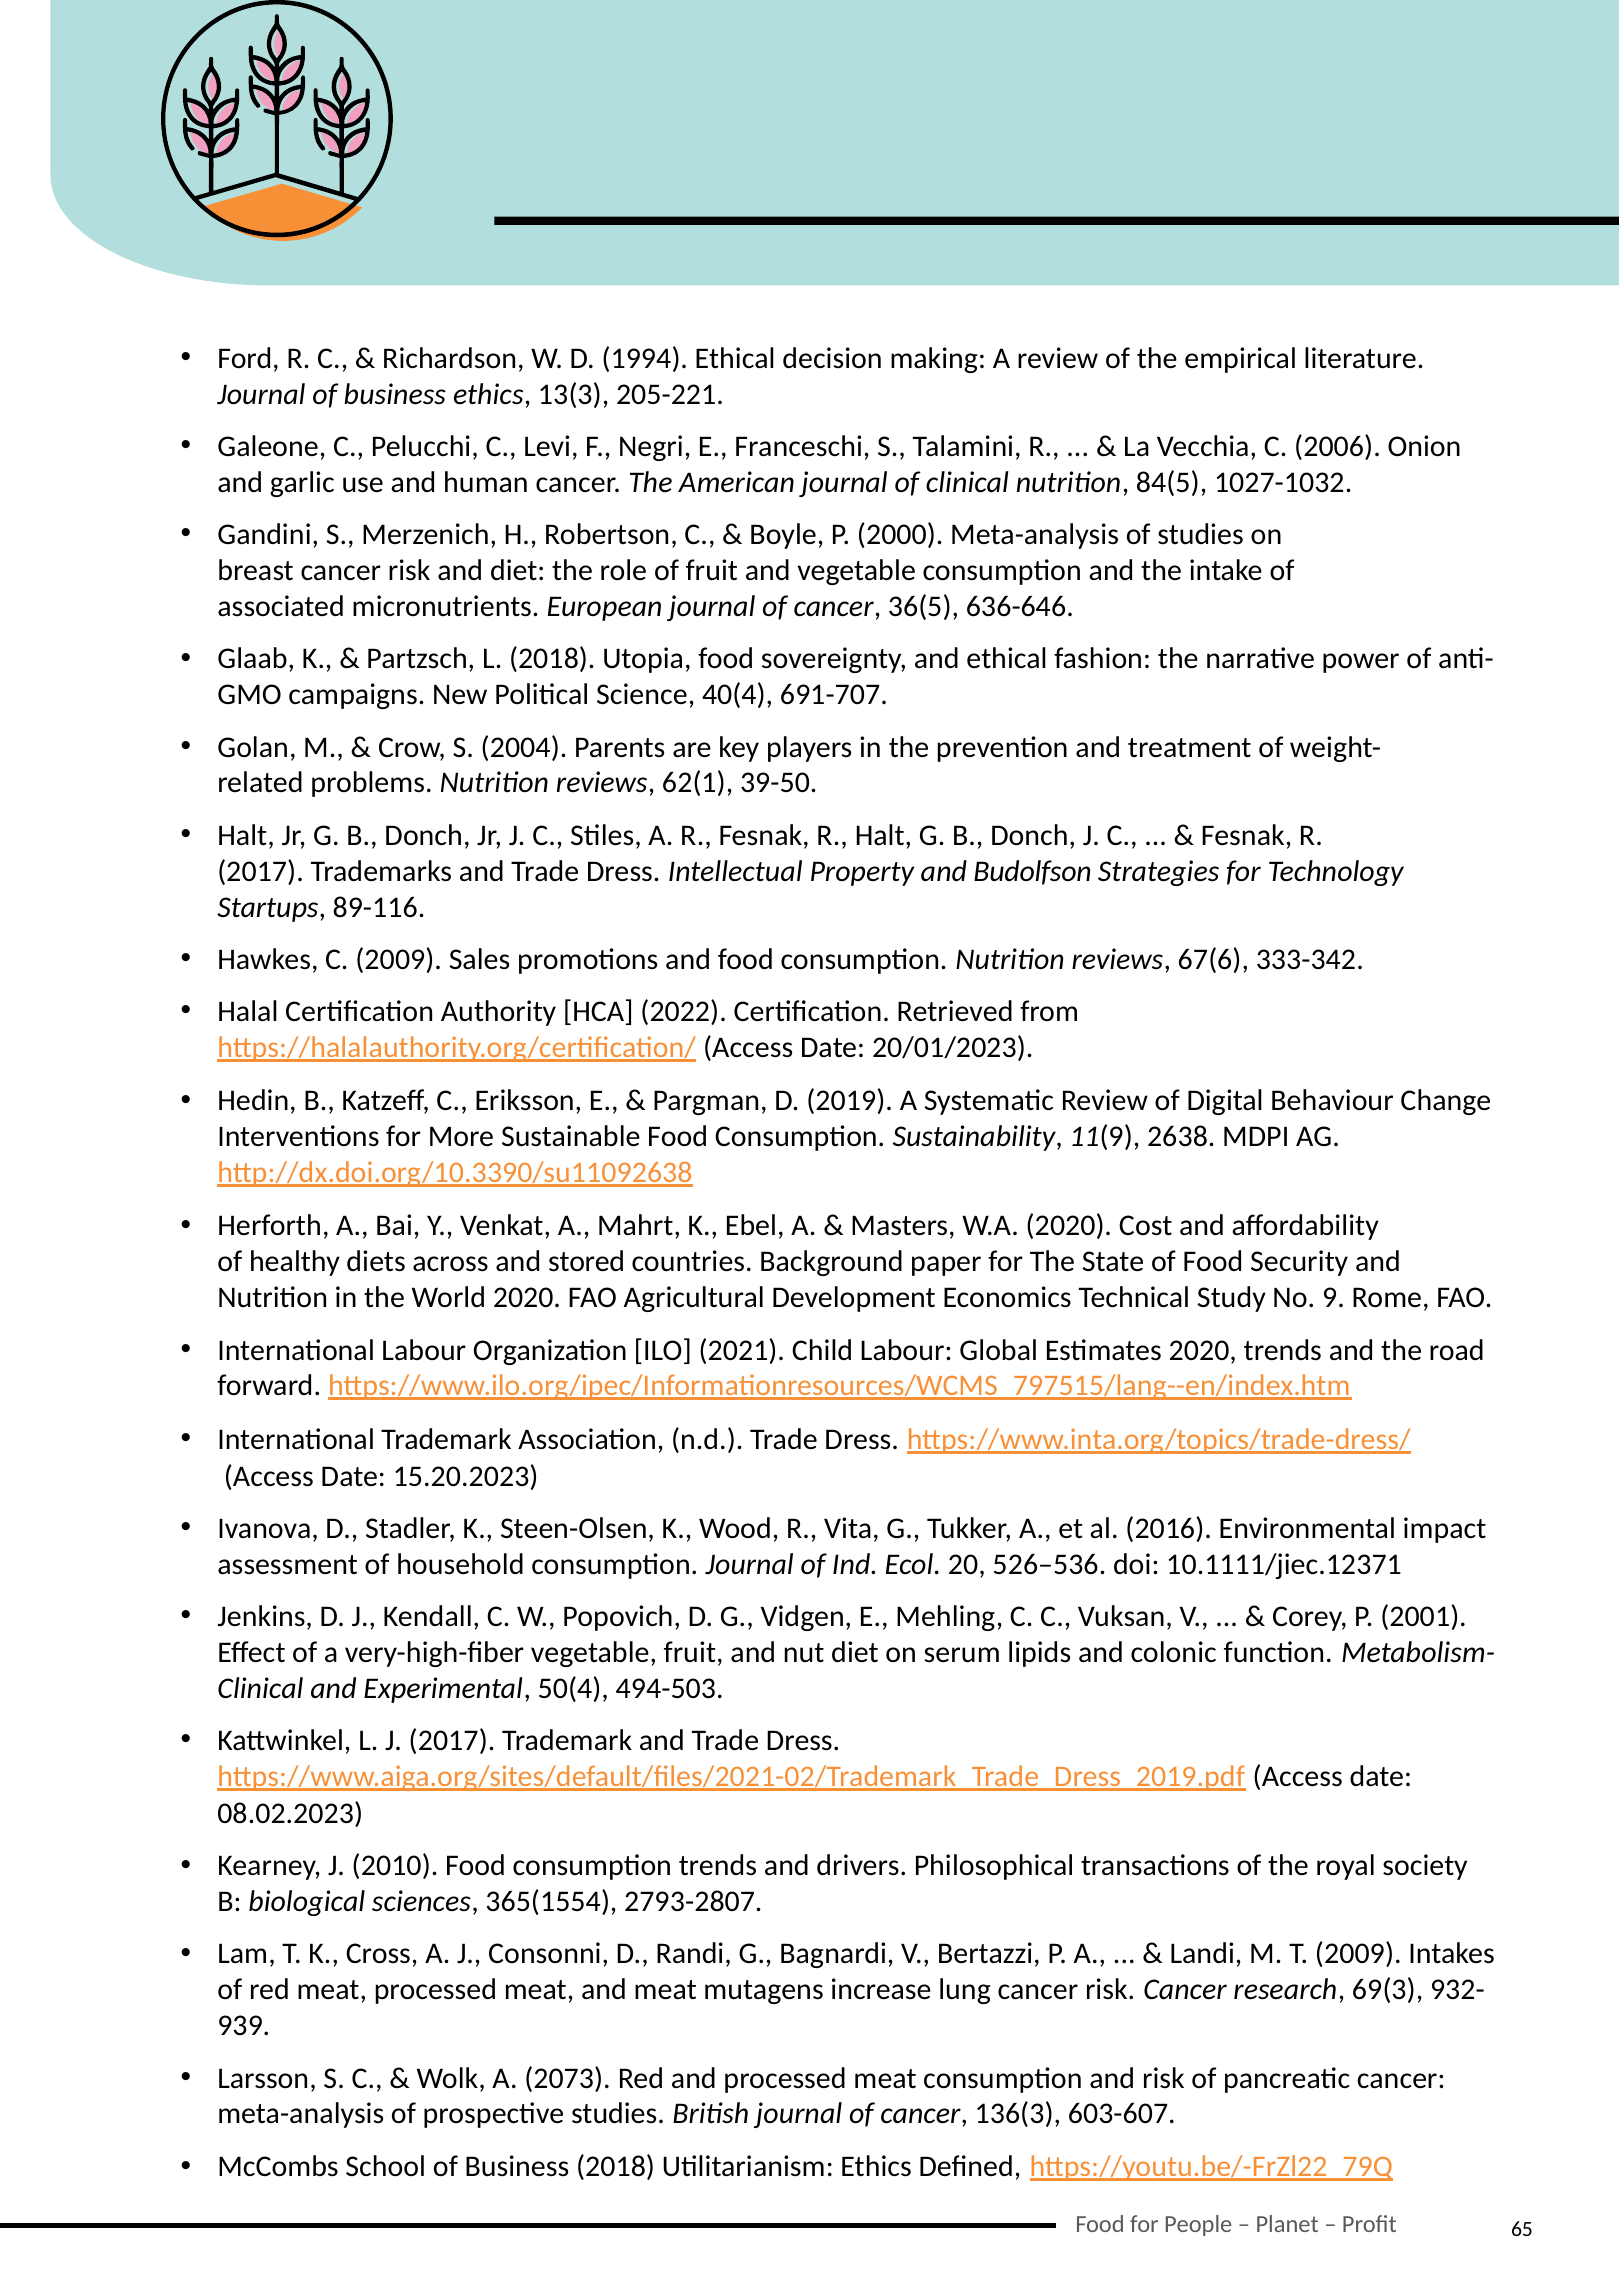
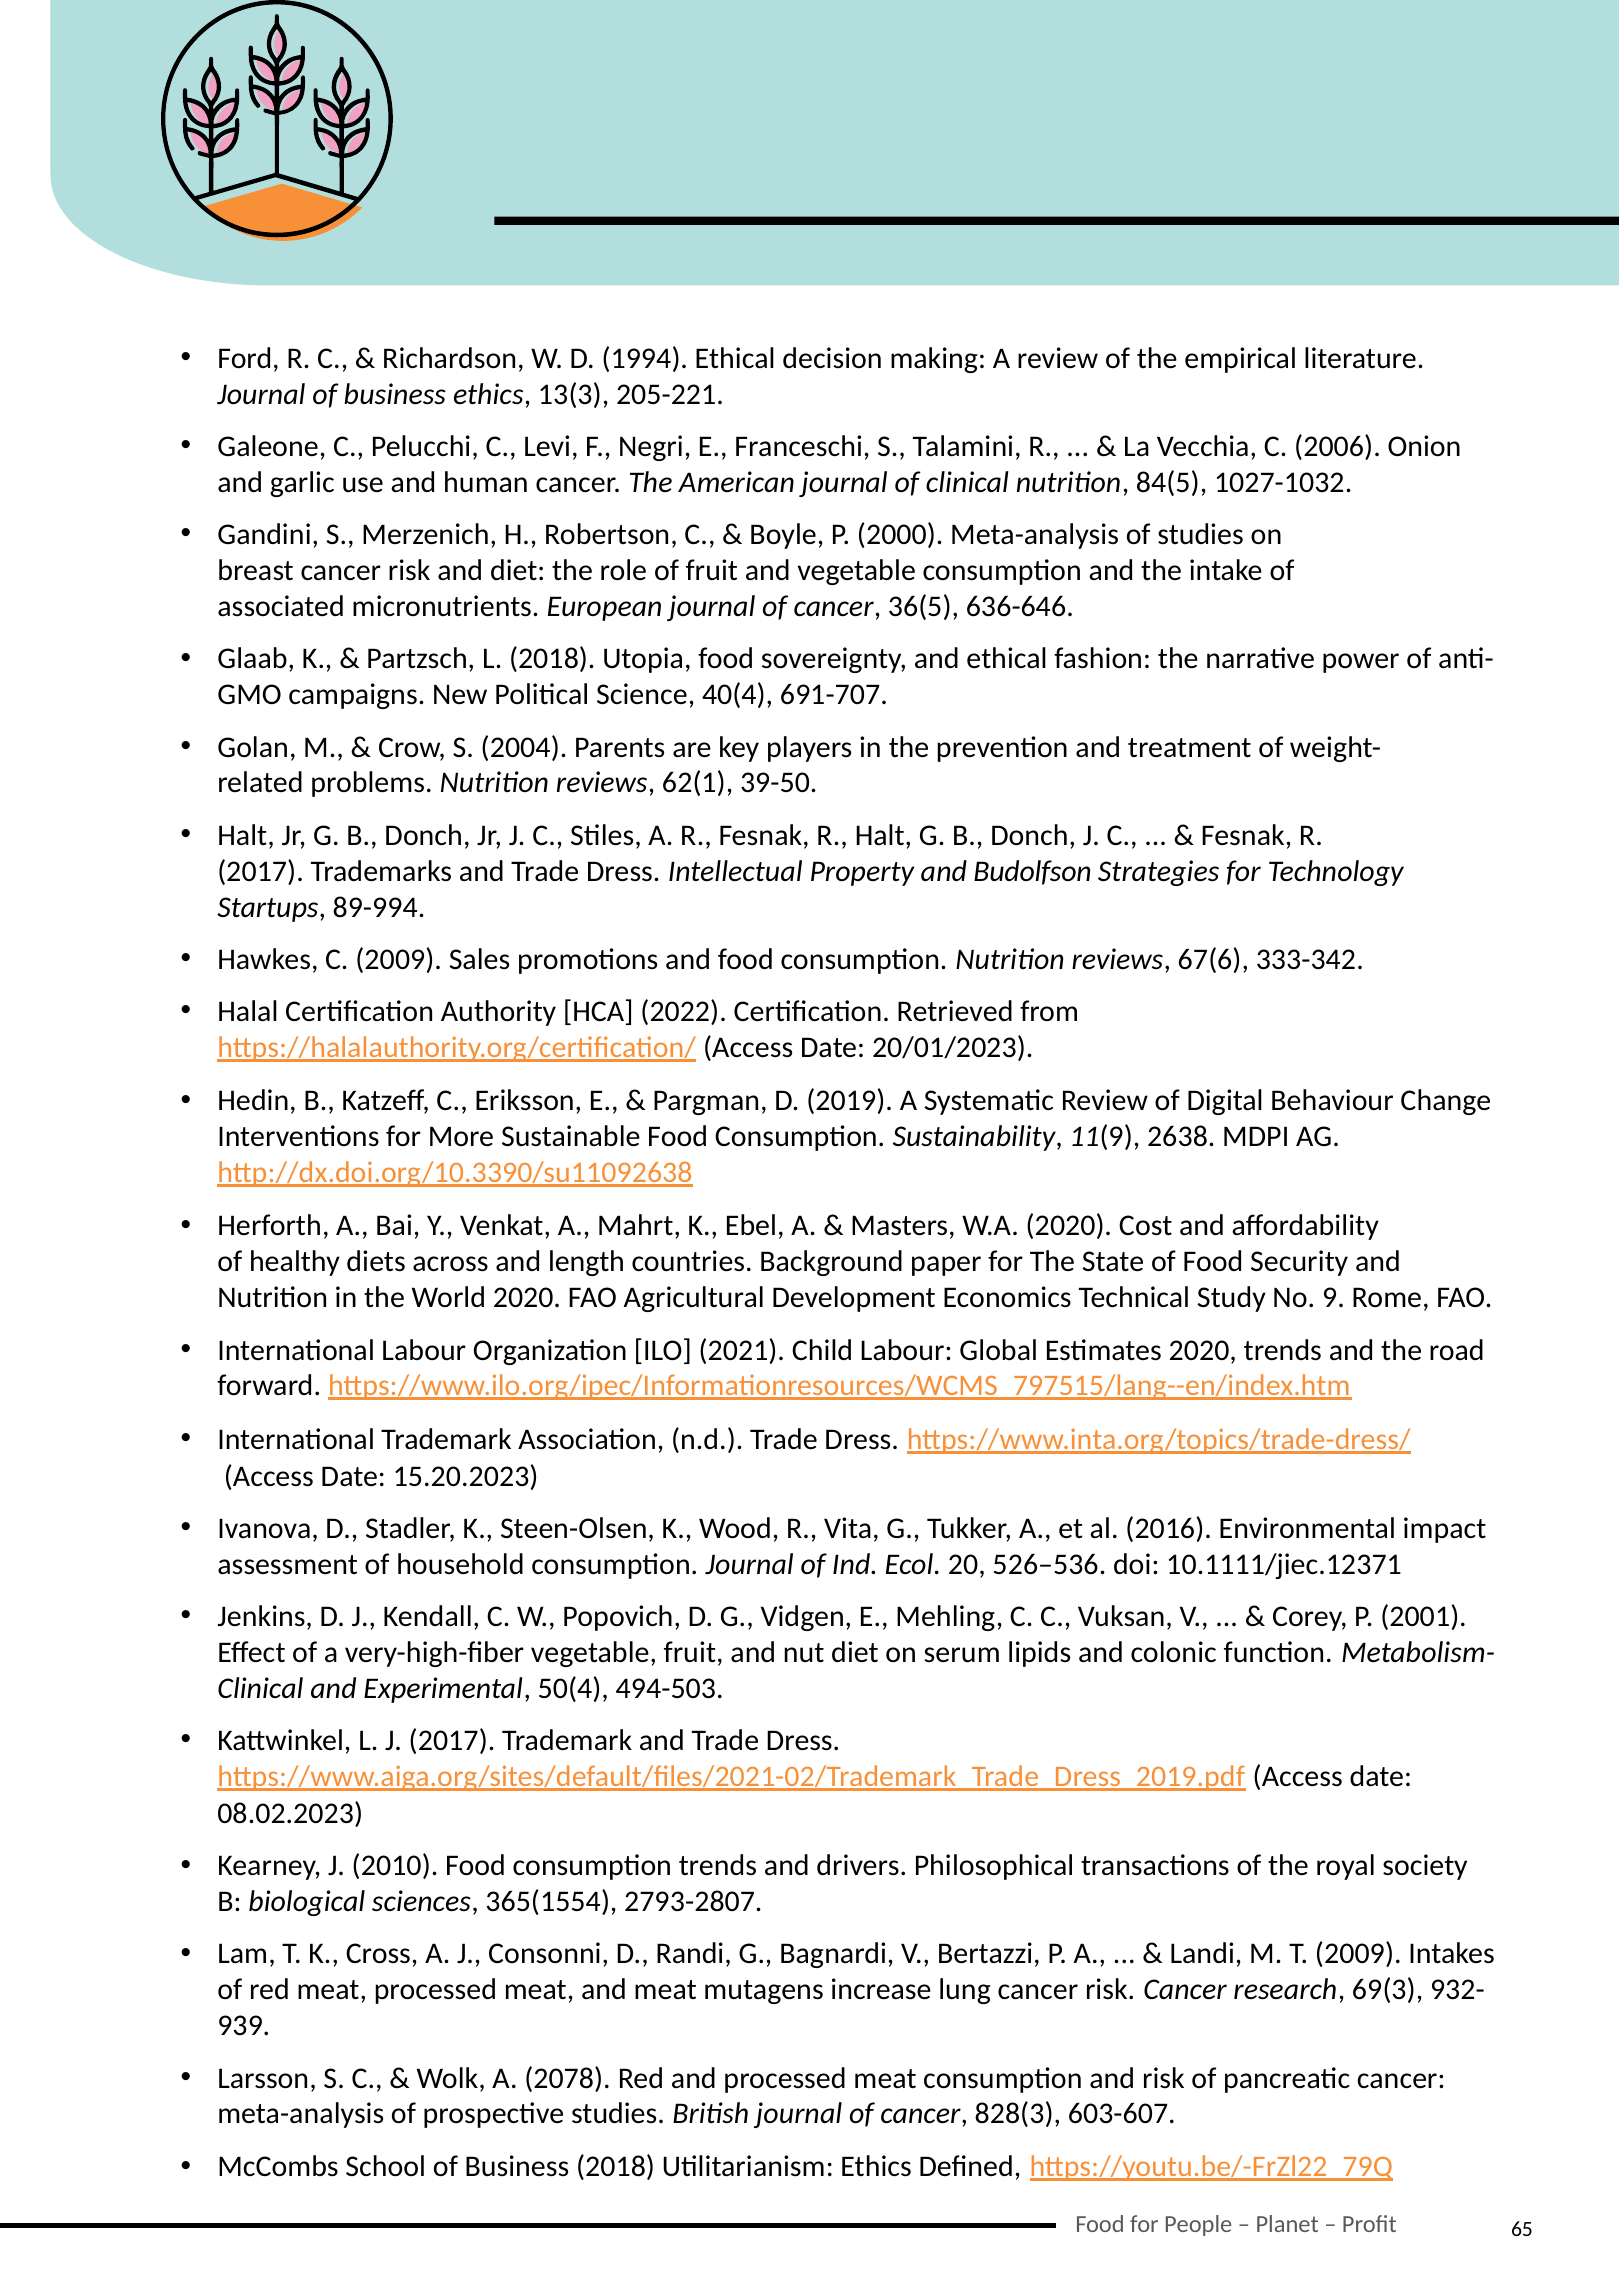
89-116: 89-116 -> 89-994 (379, 907)
stored: stored -> length (587, 1262)
2073: 2073 -> 2078 (568, 2078)
136(3: 136(3 -> 828(3 (1018, 2114)
